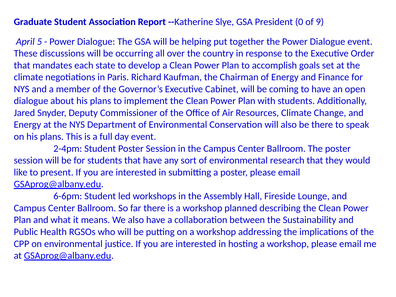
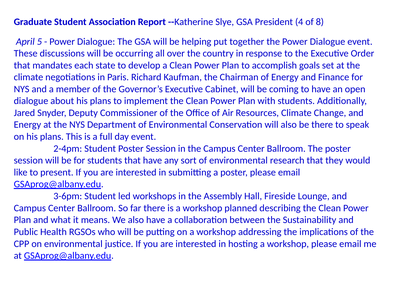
0: 0 -> 4 (299, 22)
9: 9 -> 8 (320, 22)
6-6pm: 6-6pm -> 3-6pm (68, 196)
